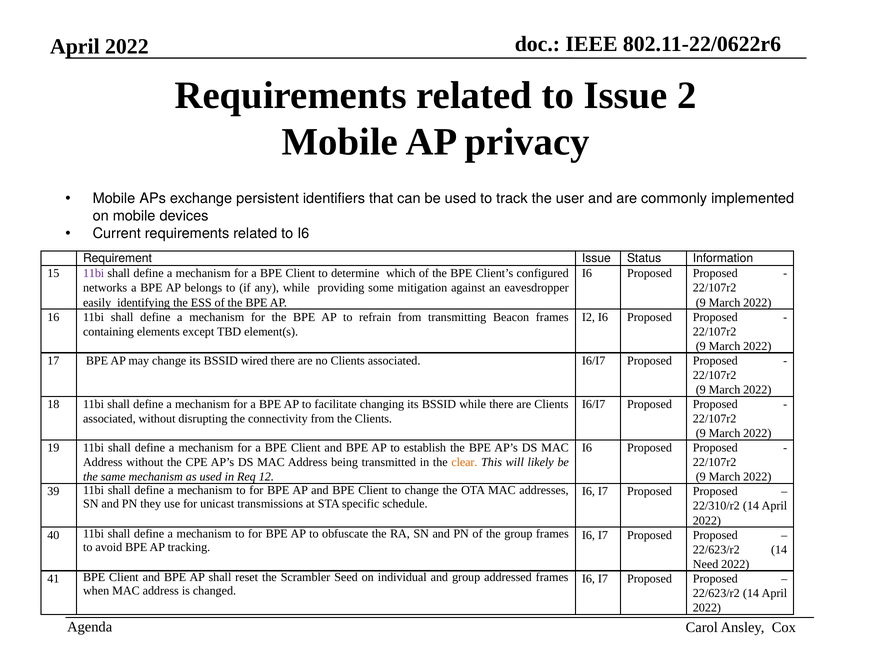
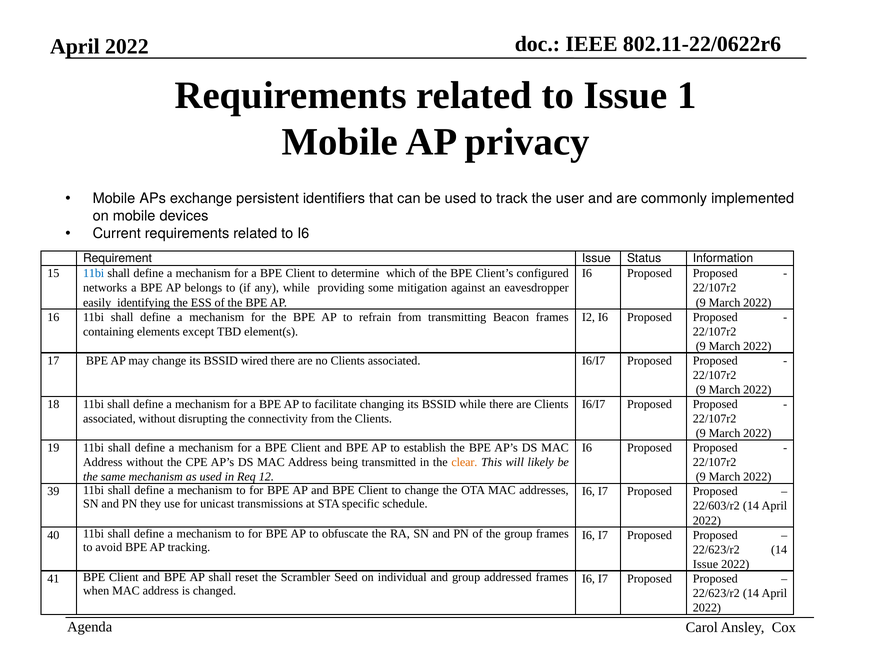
2: 2 -> 1 (687, 96)
11bi colour: purple -> blue (94, 273)
22/310/r2: 22/310/r2 -> 22/603/r2 (716, 506)
Need: Need -> Issue (706, 564)
